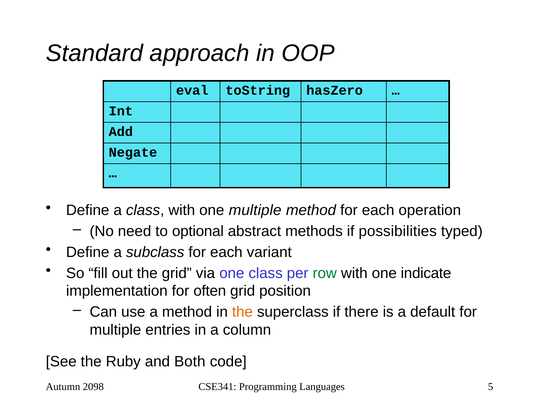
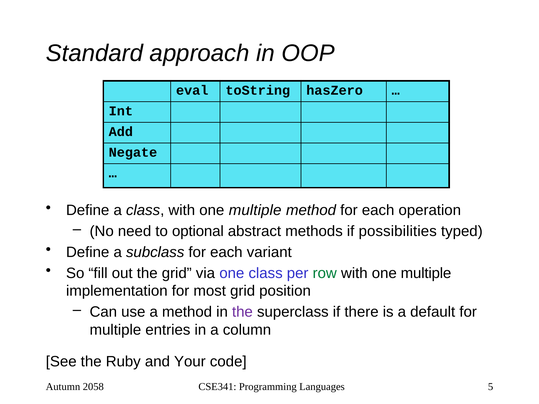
indicate: indicate -> multiple (426, 273)
often: often -> most (210, 291)
the colour: orange -> purple (242, 312)
Both: Both -> Your (190, 362)
2098: 2098 -> 2058 (93, 387)
